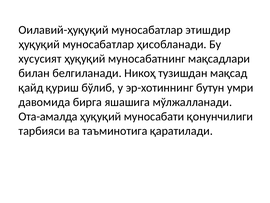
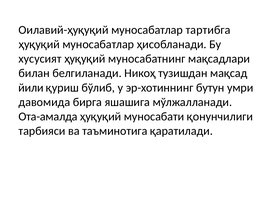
этишдир: этишдир -> тартибга (208, 30)
қайд: қайд -> йили (31, 87)
